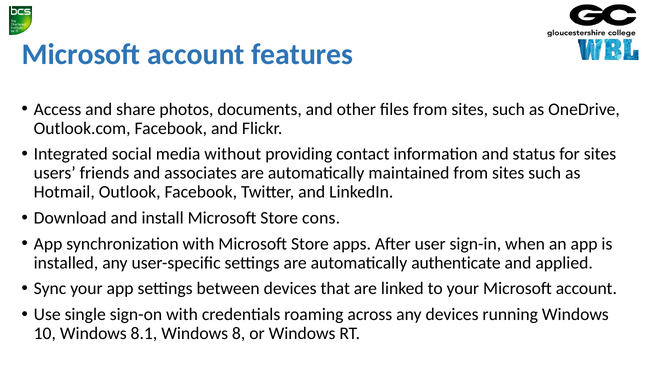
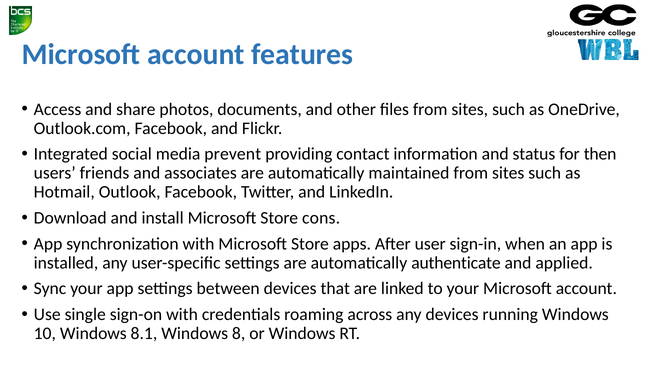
without: without -> prevent (233, 154)
for sites: sites -> then (600, 154)
